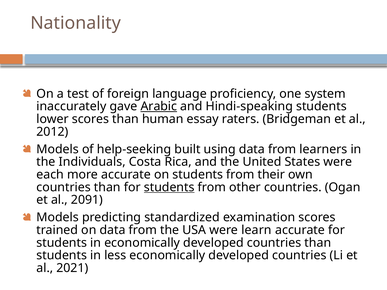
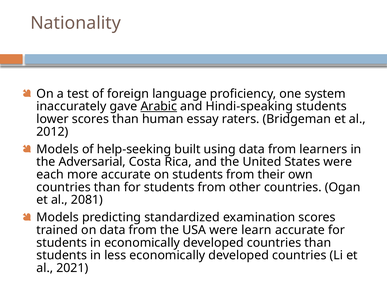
Individuals: Individuals -> Adversarial (92, 162)
students underline: present -> none (169, 187)
2091: 2091 -> 2081 (87, 200)
